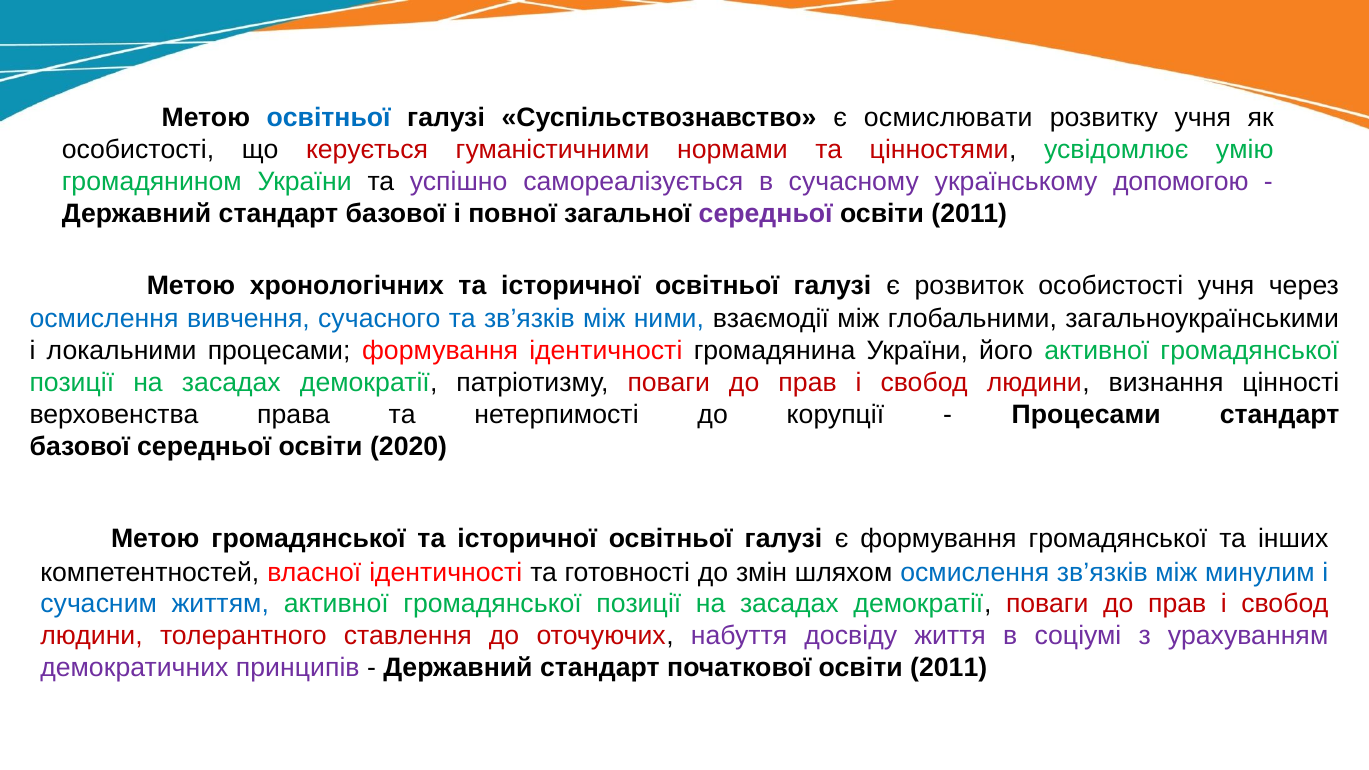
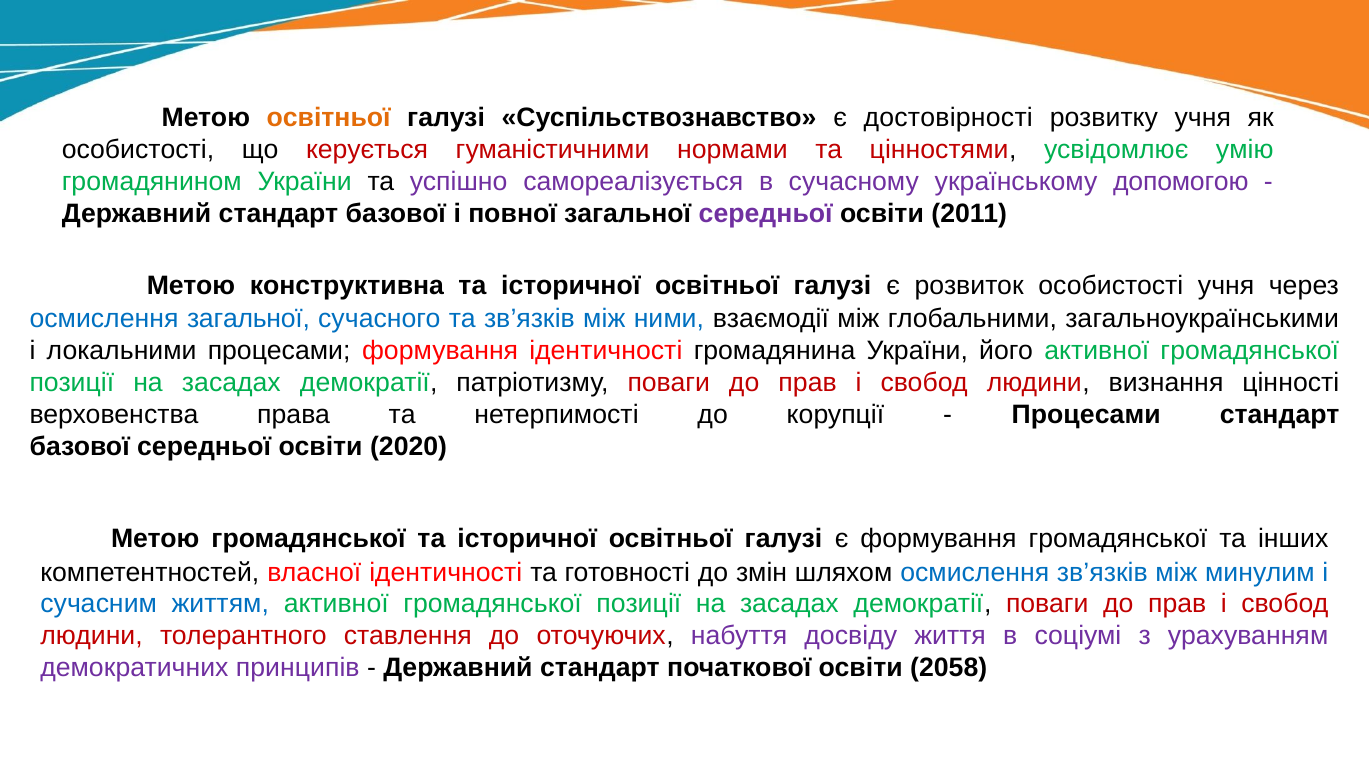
освітньої colour: blue -> orange (329, 118)
осмислювати: осмислювати -> достовірності (948, 118)
хронологічних: хронологічних -> конструктивна (347, 285)
осмислення вивчення: вивчення -> загальної (249, 319)
початкової освіти 2011: 2011 -> 2058 (949, 668)
